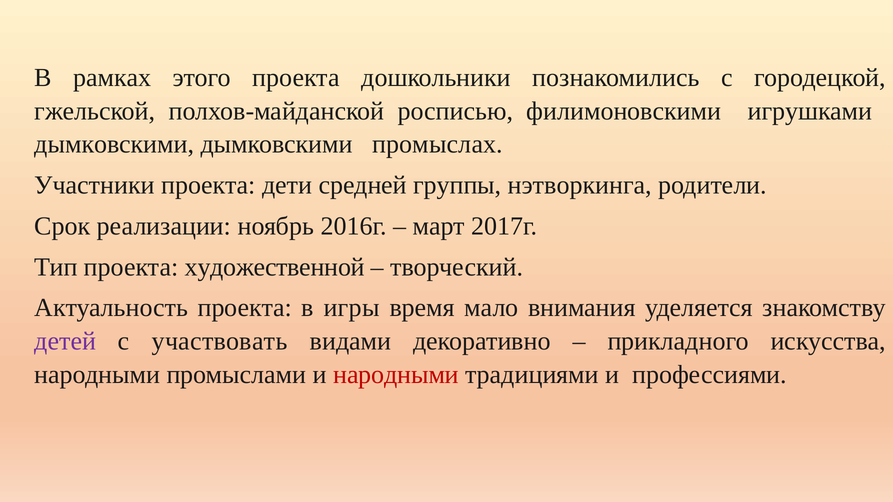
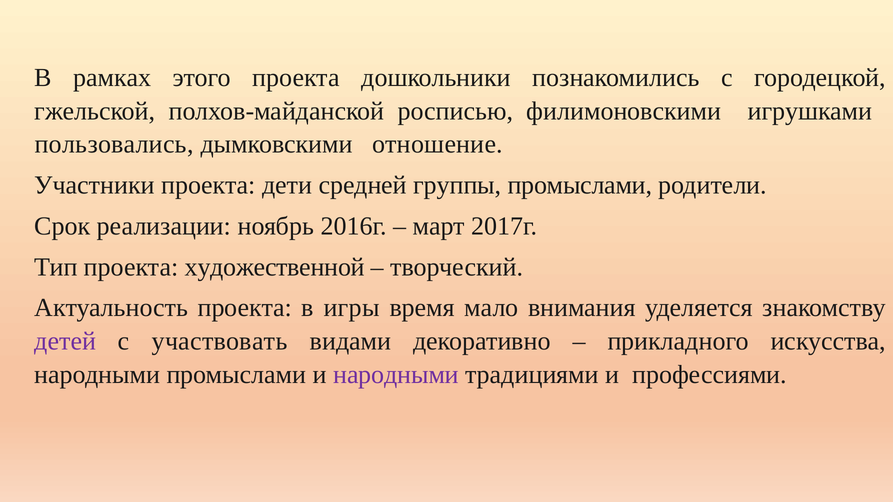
дымковскими: дымковскими -> пользовались (114, 144)
промыслах: промыслах -> отношение (437, 144)
группы нэтворкинга: нэтворкинга -> промыслами (580, 185)
народными colour: red -> purple (396, 375)
